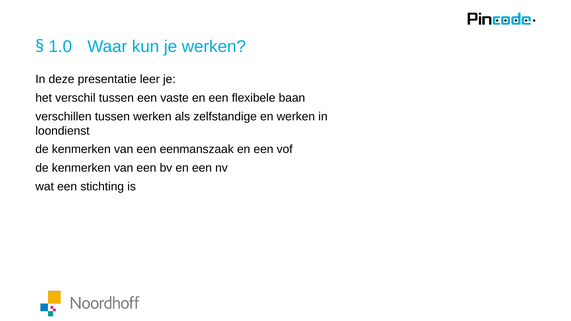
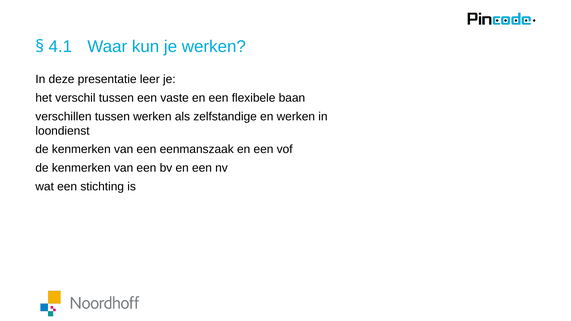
1.0: 1.0 -> 4.1 (60, 47)
